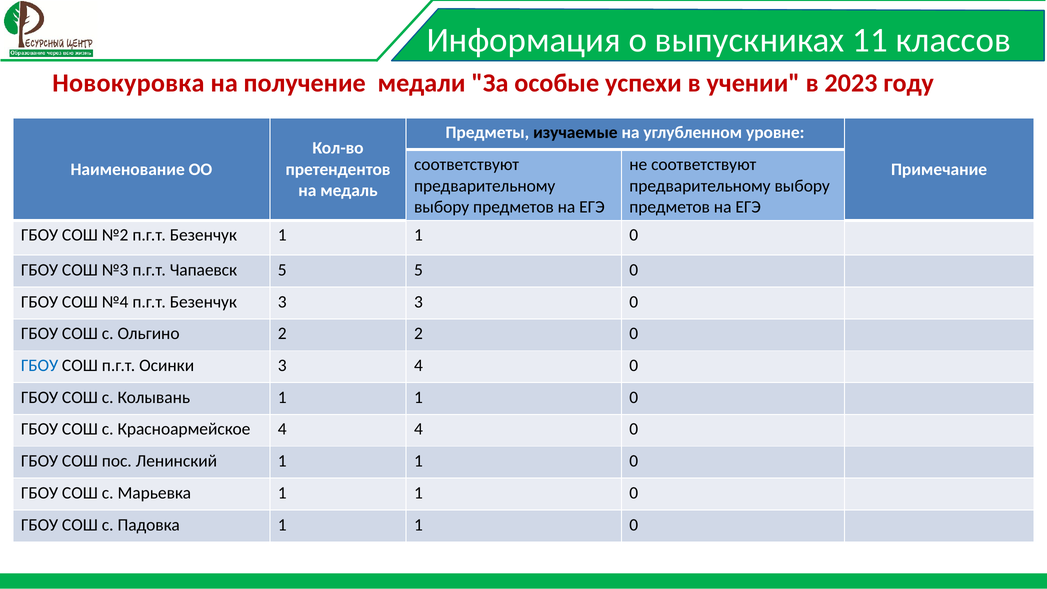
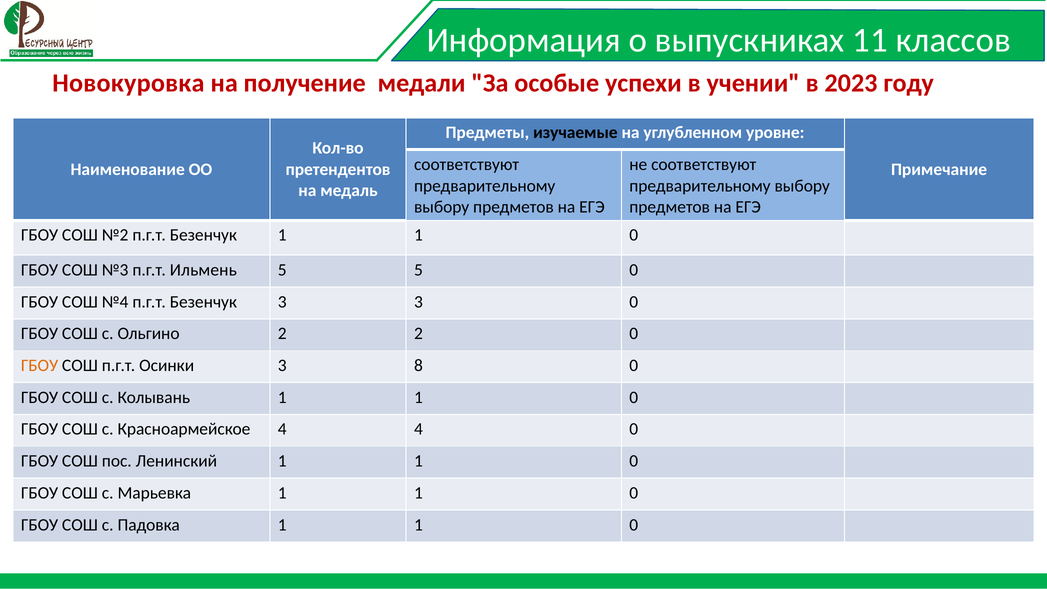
Чапаевск: Чапаевск -> Ильмень (203, 270)
ГБОУ colour: blue -> orange (40, 366)
3 4: 4 -> 8 (418, 366)
